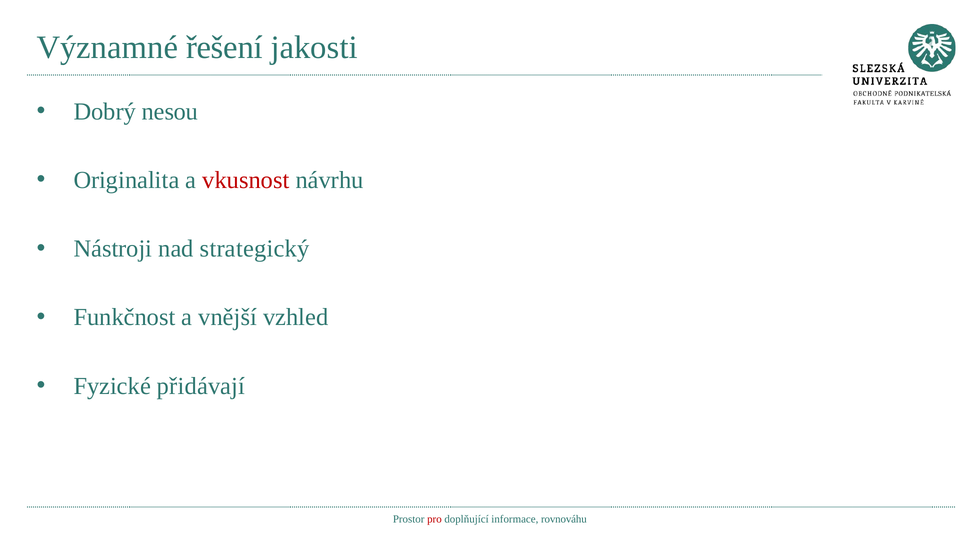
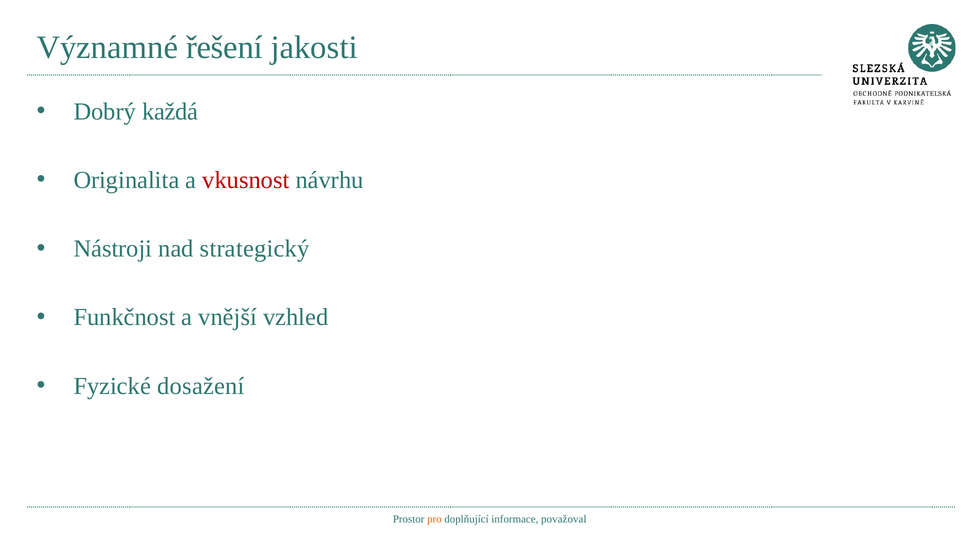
nesou: nesou -> každá (170, 112)
přidávají: přidávají -> dosažení (201, 386)
pro colour: red -> orange (434, 519)
rovnováhu: rovnováhu -> považoval (564, 519)
